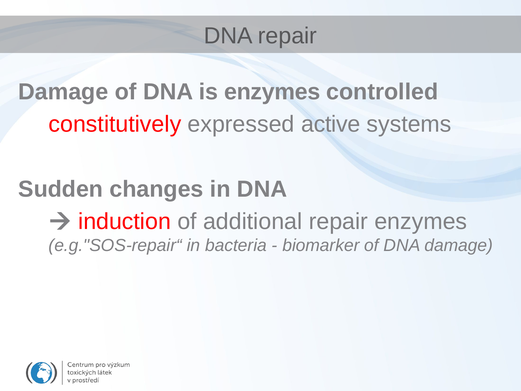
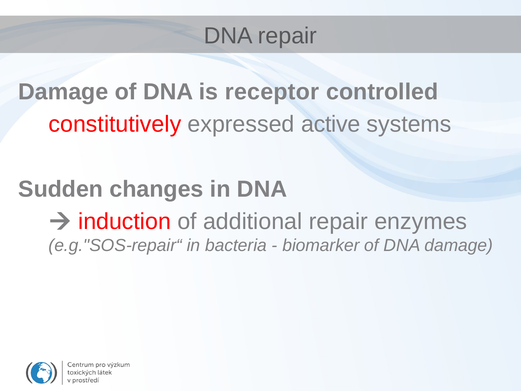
is enzymes: enzymes -> receptor (272, 92)
